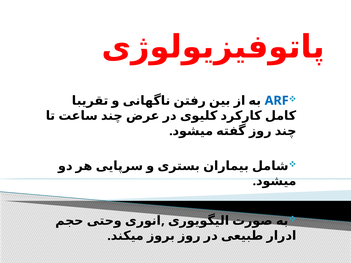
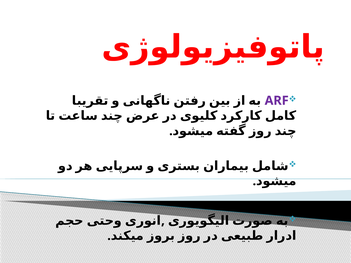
ARF colour: blue -> purple (277, 101)
